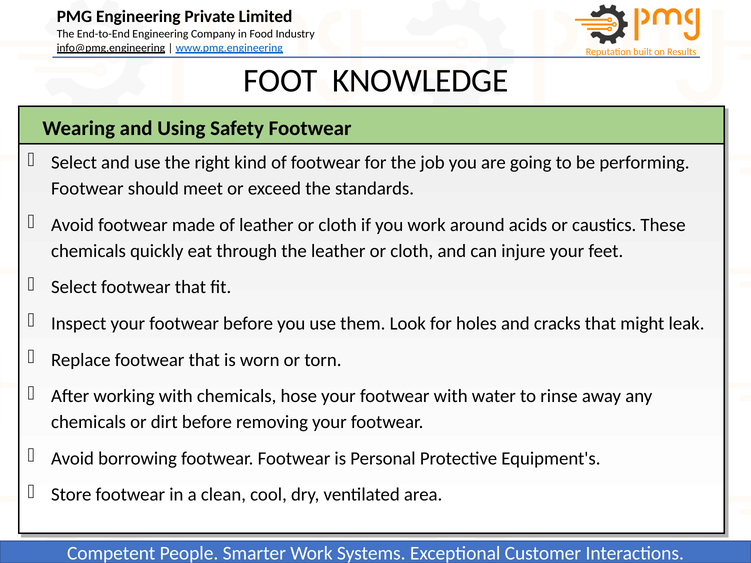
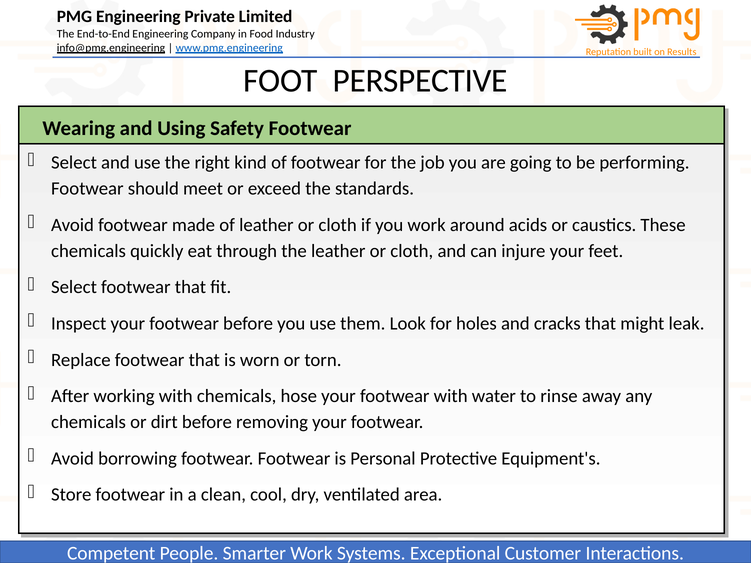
KNOWLEDGE: KNOWLEDGE -> PERSPECTIVE (420, 81)
